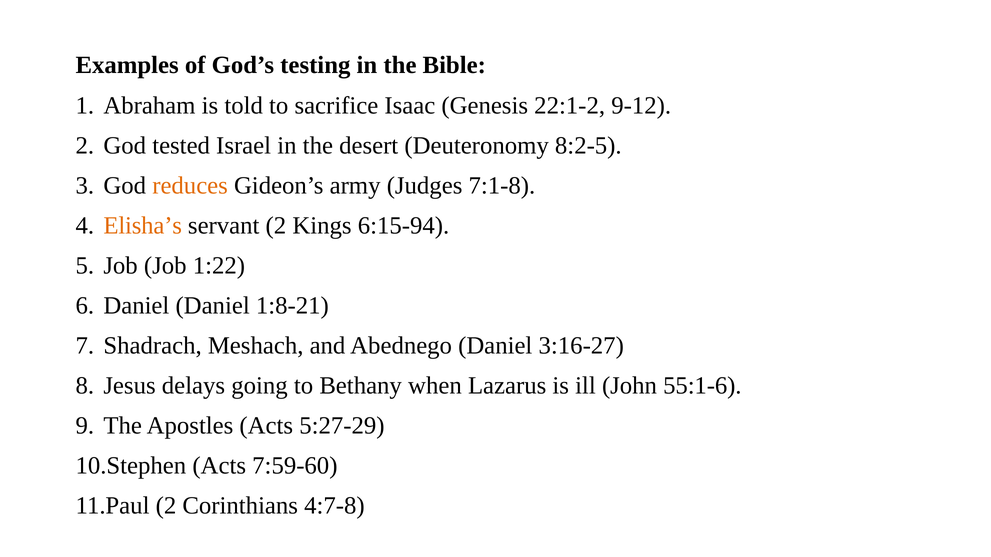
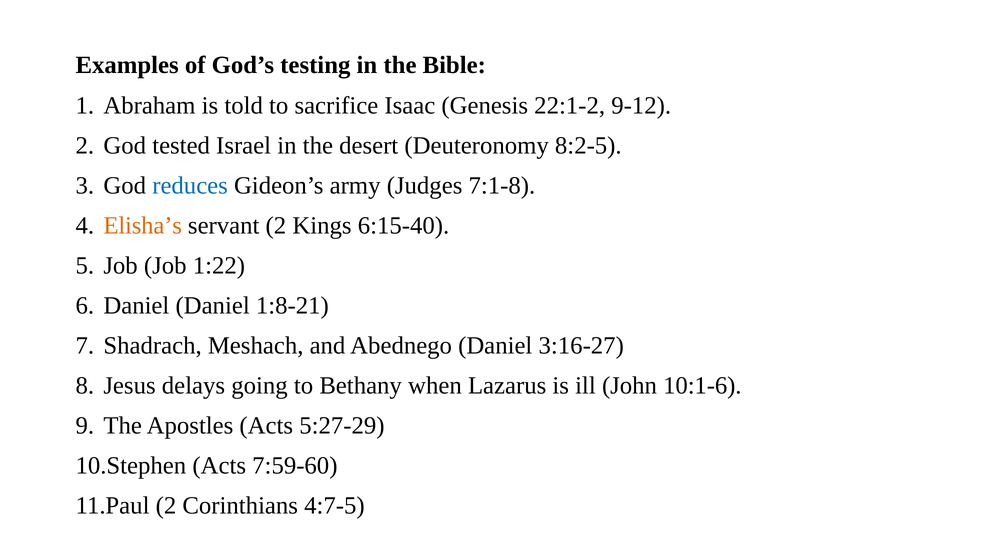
reduces colour: orange -> blue (190, 186)
6:15-94: 6:15-94 -> 6:15-40 (404, 226)
55:1-6: 55:1-6 -> 10:1-6 (702, 386)
4:7-8: 4:7-8 -> 4:7-5 (334, 506)
